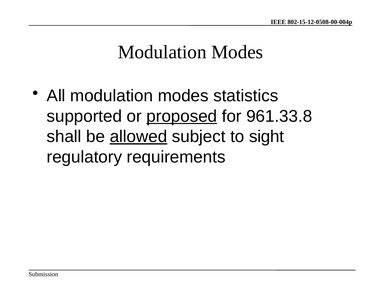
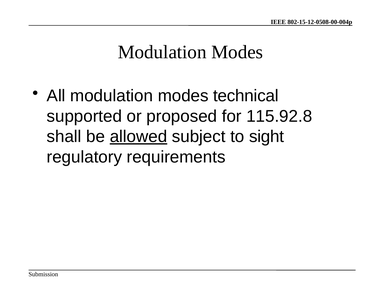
statistics: statistics -> technical (246, 96)
proposed underline: present -> none (182, 116)
961.33.8: 961.33.8 -> 115.92.8 (279, 116)
